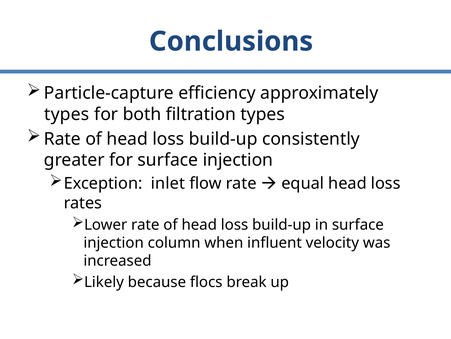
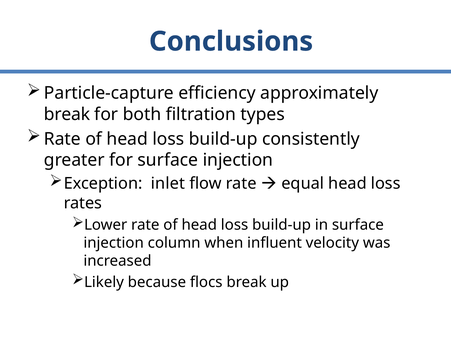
types: types -> break (67, 114)
